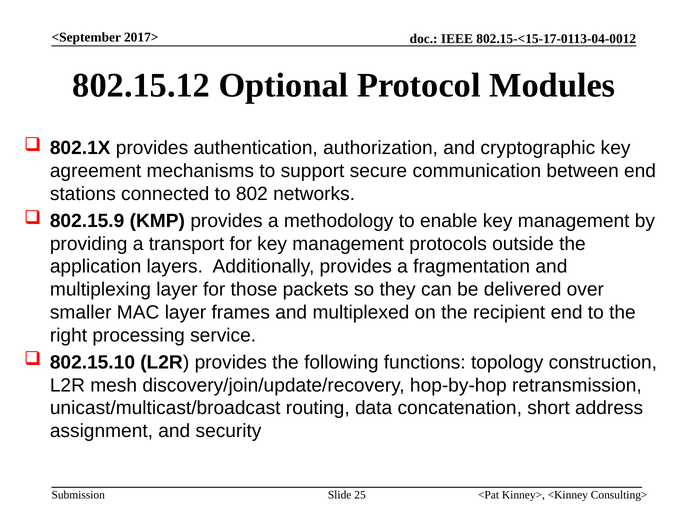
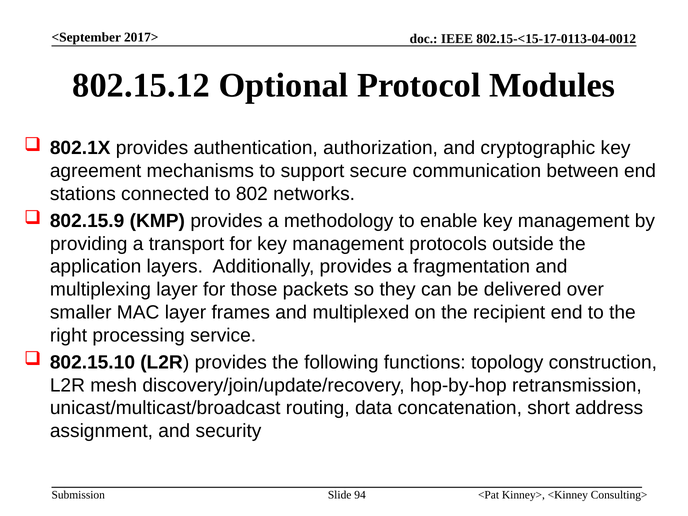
25: 25 -> 94 (360, 495)
